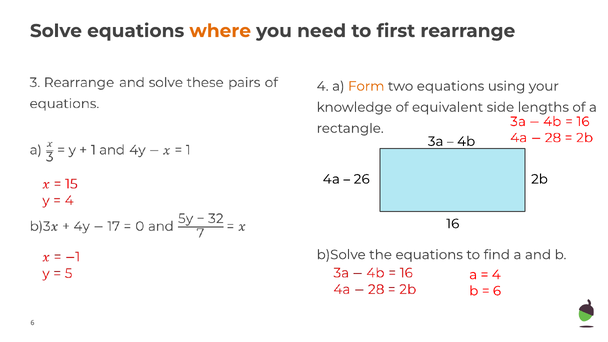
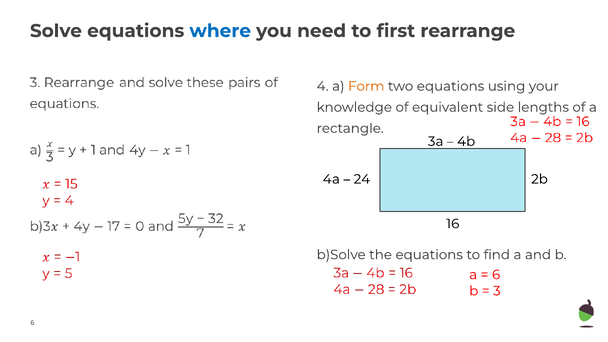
where colour: orange -> blue (220, 31)
26: 26 -> 24 (362, 179)
4: 4 -> 6 (496, 275)
6: 6 -> 3 (497, 291)
